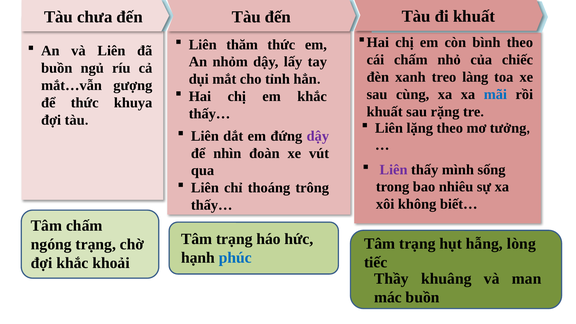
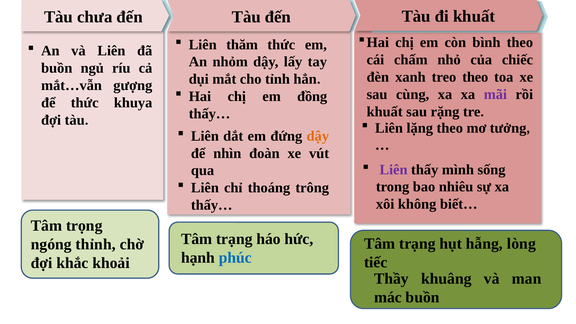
treo làng: làng -> theo (475, 77)
mãi colour: blue -> purple (495, 94)
em khắc: khắc -> đồng (312, 96)
dậy colour: purple -> orange (318, 136)
Tâm chấm: chấm -> trọng (84, 226)
ngóng trạng: trạng -> thỉnh (96, 244)
